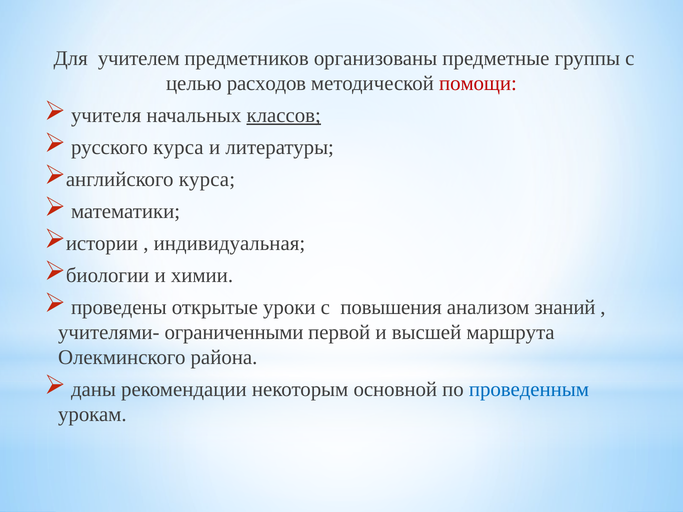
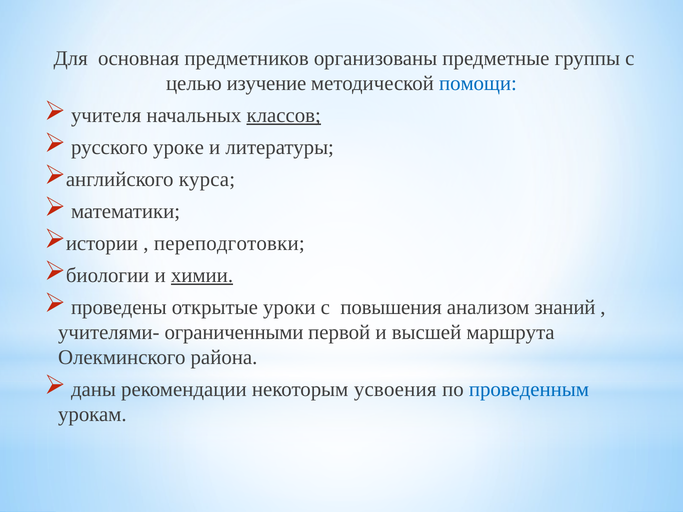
учителем: учителем -> основная (139, 58)
расходов: расходов -> изучение (266, 83)
помощи colour: red -> blue (478, 83)
русского курса: курса -> уроке (178, 147)
индивидуальная: индивидуальная -> переподготовки (229, 243)
химии underline: none -> present (202, 276)
основной: основной -> усвоения (395, 390)
